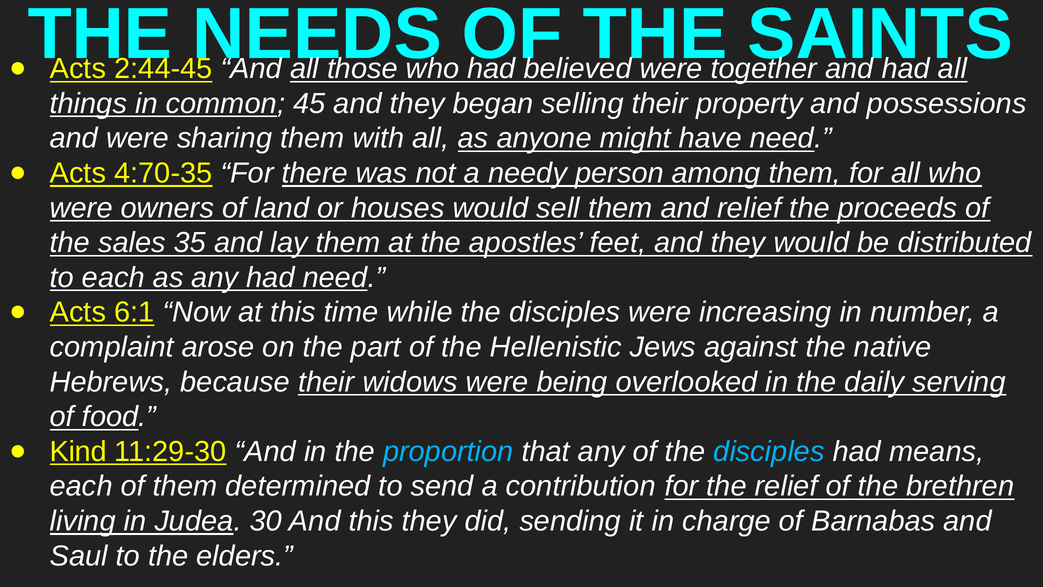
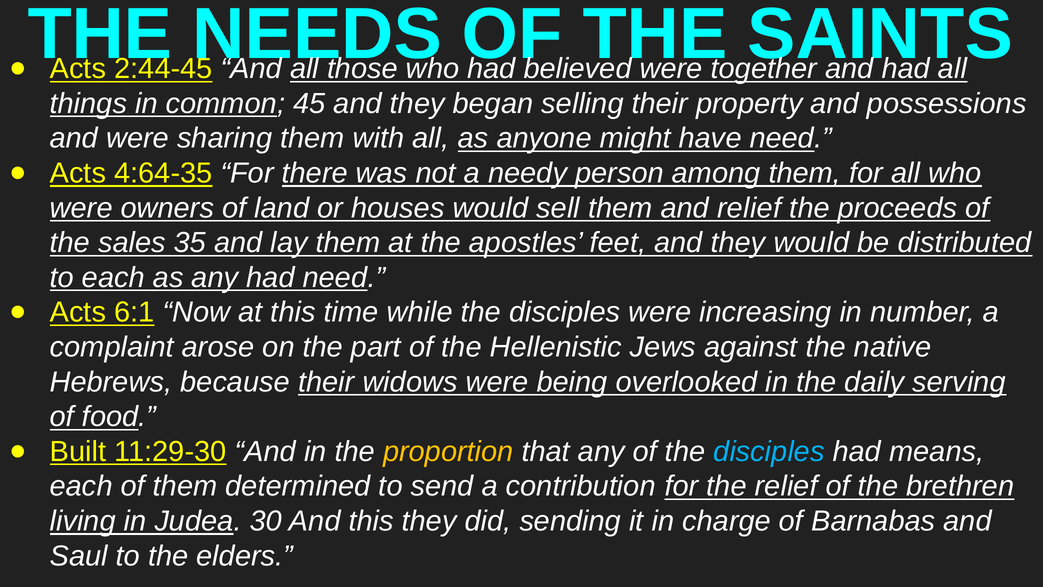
4:70-35: 4:70-35 -> 4:64-35 (163, 173)
Kind: Kind -> Built (78, 451)
proportion colour: light blue -> yellow (448, 451)
